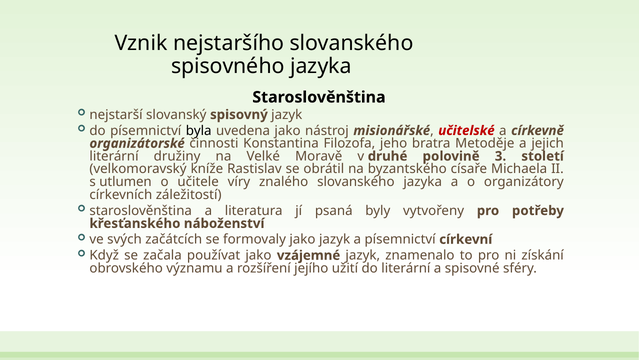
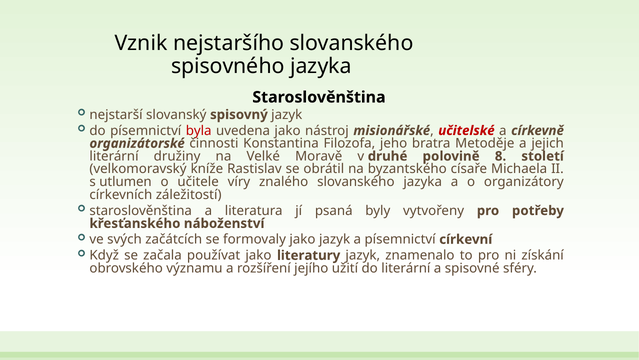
byla colour: black -> red (199, 130)
3: 3 -> 8 (501, 156)
vzájemné: vzájemné -> literatury (309, 255)
